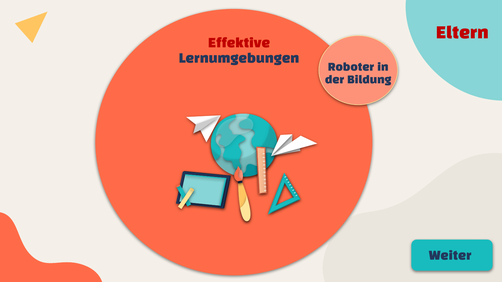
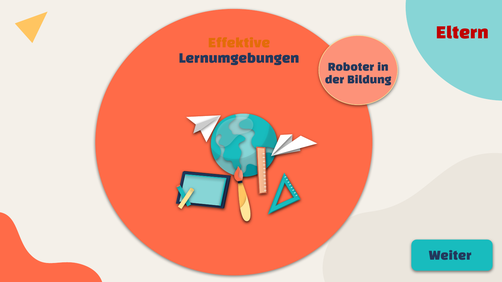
Effektive colour: red -> orange (239, 44)
